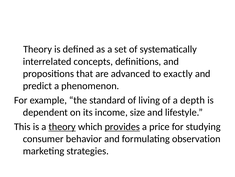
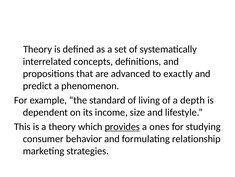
theory underline: present -> none (62, 126)
price: price -> ones (159, 126)
observation: observation -> relationship (196, 138)
